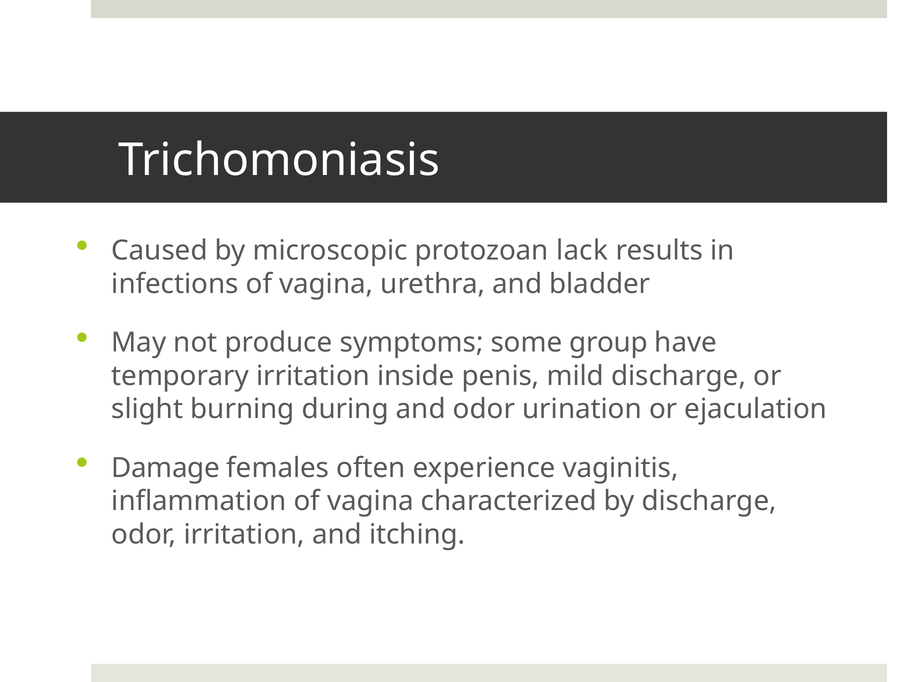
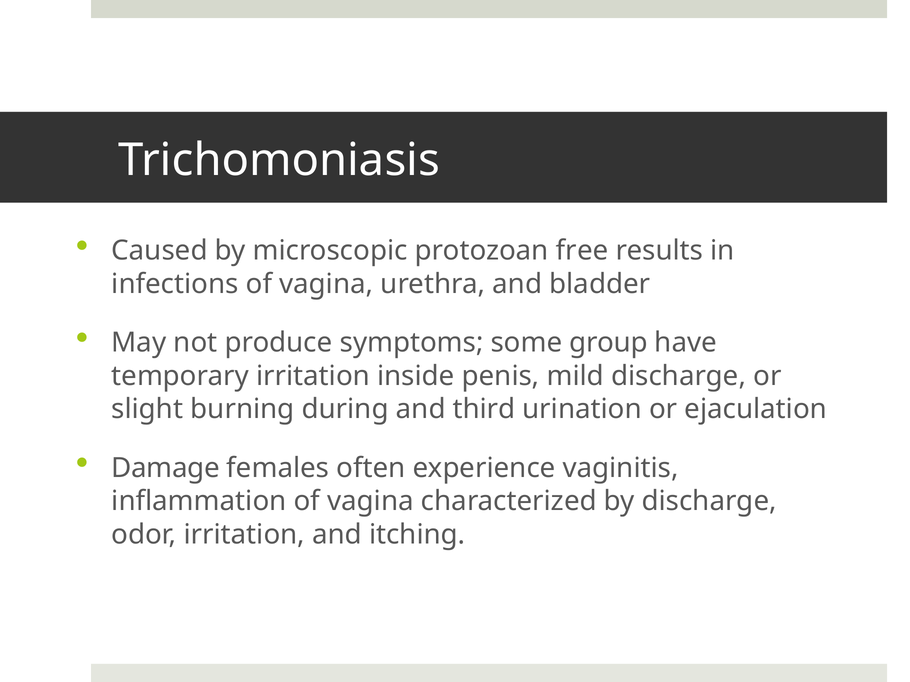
lack: lack -> free (582, 251)
and odor: odor -> third (484, 410)
